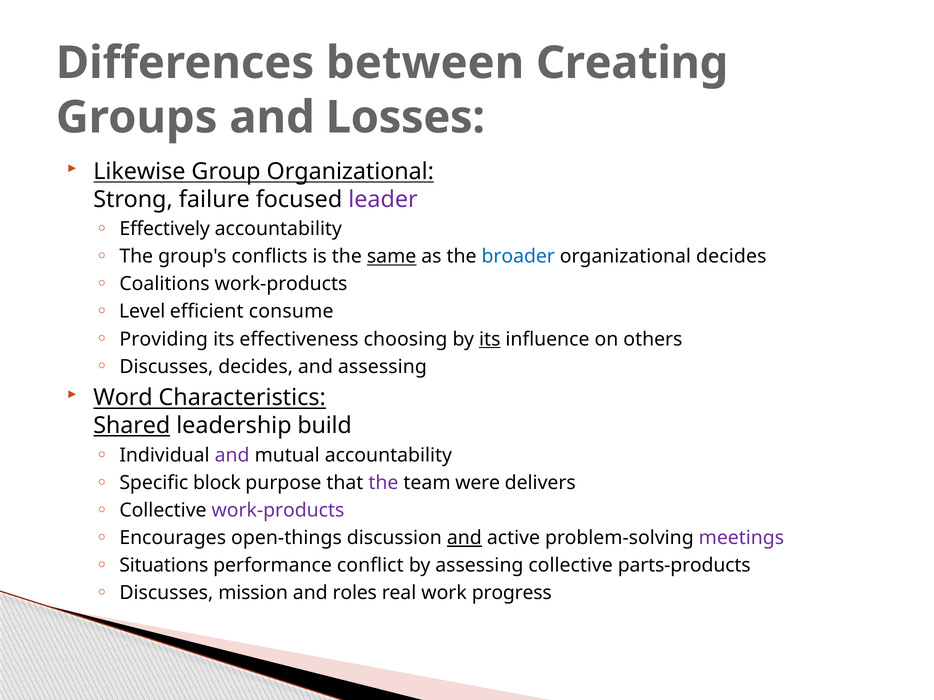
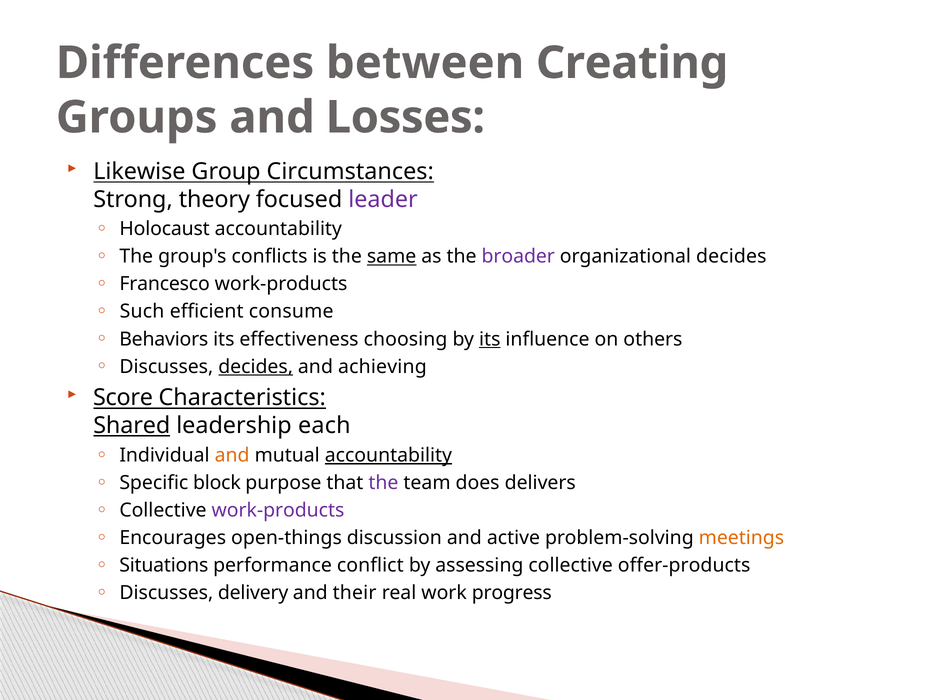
Group Organizational: Organizational -> Circumstances (350, 172)
failure: failure -> theory (214, 200)
Effectively: Effectively -> Holocaust (165, 229)
broader colour: blue -> purple (518, 257)
Coalitions: Coalitions -> Francesco (165, 284)
Level: Level -> Such (142, 312)
Providing: Providing -> Behaviors (164, 339)
decides underline: none -> present (256, 367)
and assessing: assessing -> achieving (382, 367)
Word: Word -> Score (123, 398)
build: build -> each (324, 426)
and colour: purple -> orange (232, 456)
accountability underline: none -> present (388, 456)
were: were -> does (478, 483)
and underline: present -> none (464, 538)
meetings colour: purple -> orange (741, 538)
parts-products: parts-products -> offer-products (684, 566)
mission: mission -> delivery (253, 593)
roles: roles -> their (355, 593)
